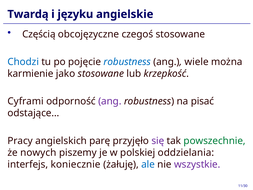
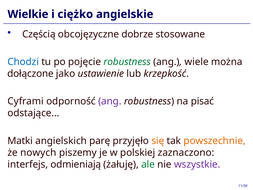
Twardą: Twardą -> Wielkie (28, 14)
języku: języku -> ciężko (75, 14)
czegoś: czegoś -> dobrze (137, 34)
robustness colour: blue -> green (127, 62)
karmienie: karmienie -> dołączone (30, 74)
jako stosowane: stosowane -> ustawienie (101, 74)
Pracy: Pracy -> Matki (20, 141)
się colour: purple -> orange (158, 141)
powszechnie colour: green -> orange (215, 141)
oddzielania: oddzielania -> zaznaczono (186, 152)
koniecznie: koniecznie -> odmieniają (76, 164)
ale colour: blue -> green (148, 164)
